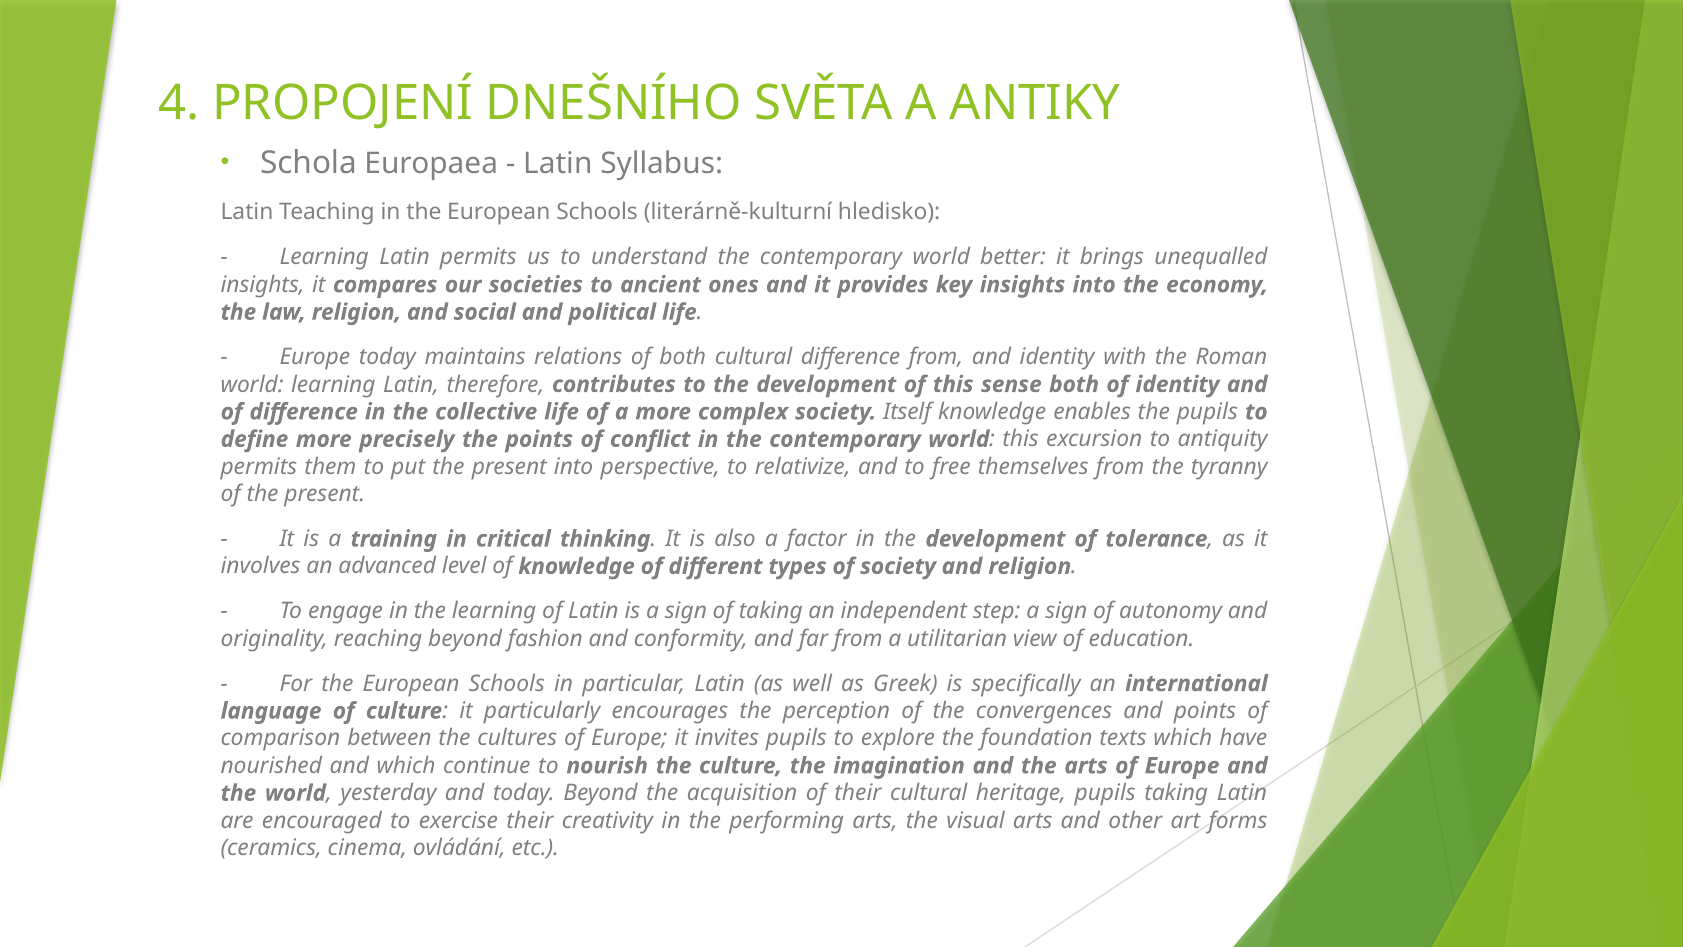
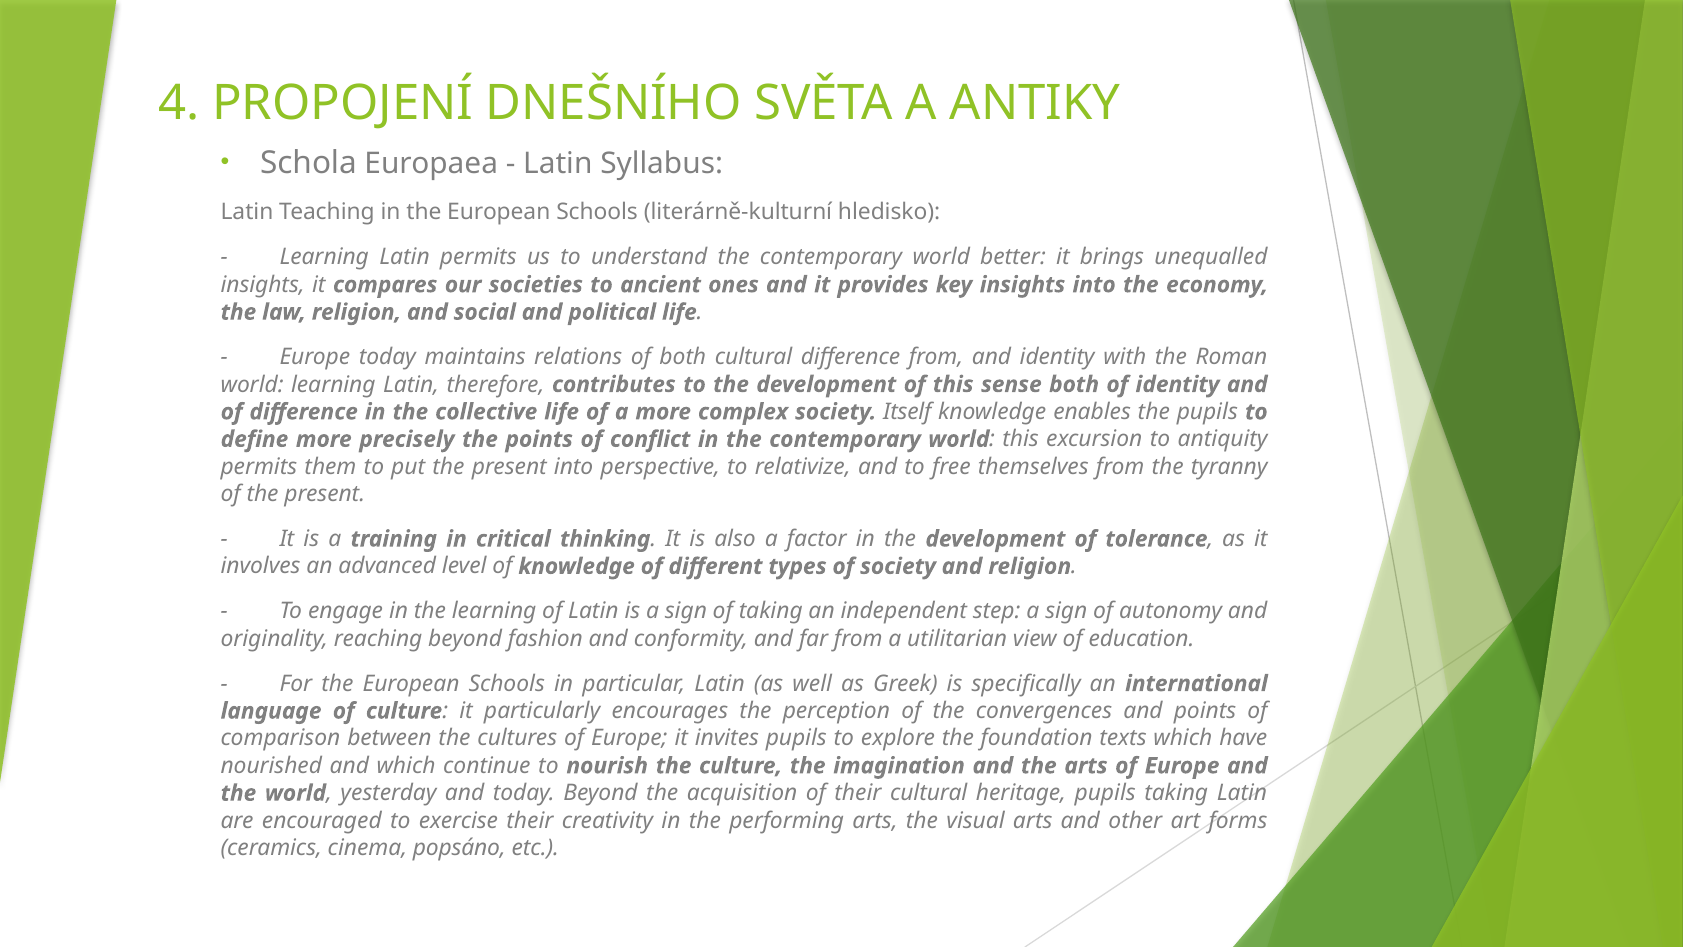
ovládání: ovládání -> popsáno (459, 848)
